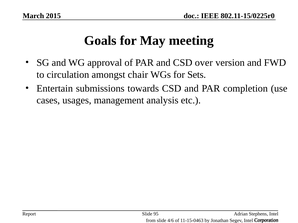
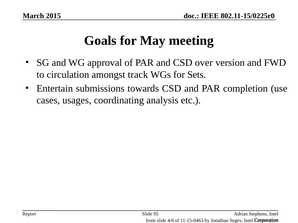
chair: chair -> track (138, 75)
management: management -> coordinating (119, 101)
